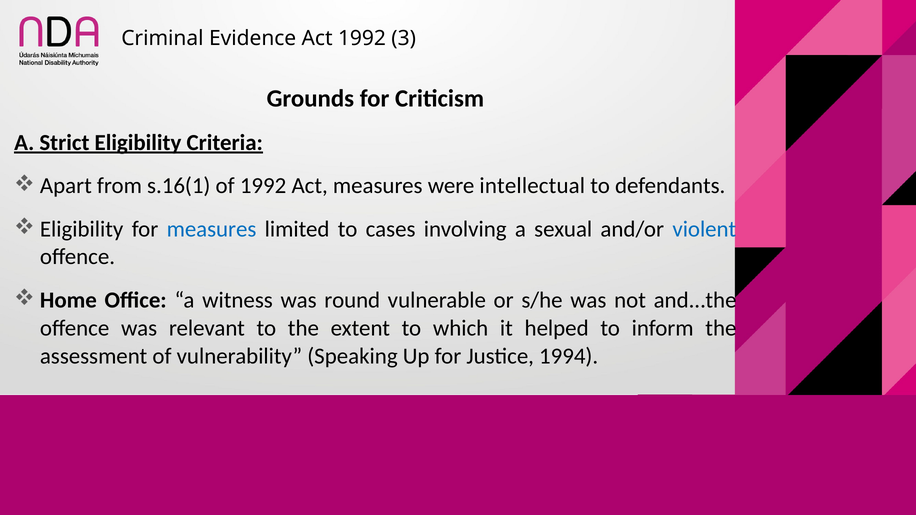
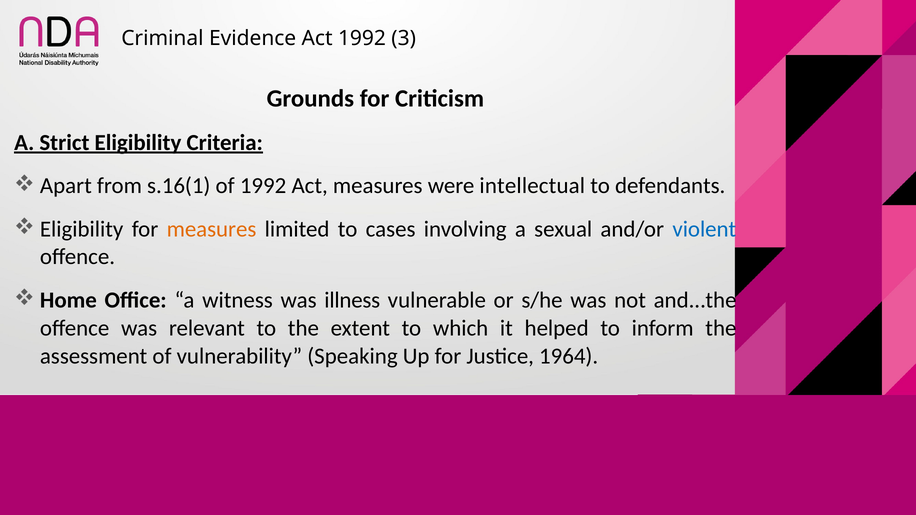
measures colour: blue -> orange (211, 229)
round: round -> illness (352, 300)
1994: 1994 -> 1964 (569, 356)
